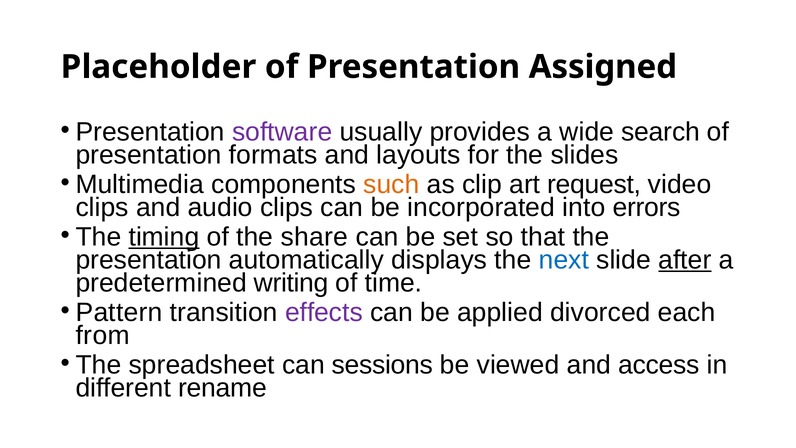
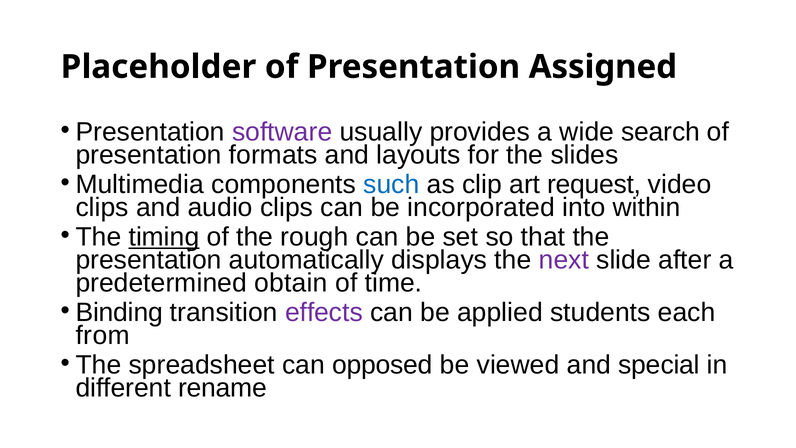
such colour: orange -> blue (391, 184)
errors: errors -> within (647, 207)
share: share -> rough (314, 237)
next colour: blue -> purple (564, 260)
after underline: present -> none (685, 260)
writing: writing -> obtain (291, 283)
Pattern: Pattern -> Binding (119, 312)
divorced: divorced -> students (600, 312)
sessions: sessions -> opposed (382, 365)
access: access -> special (659, 365)
